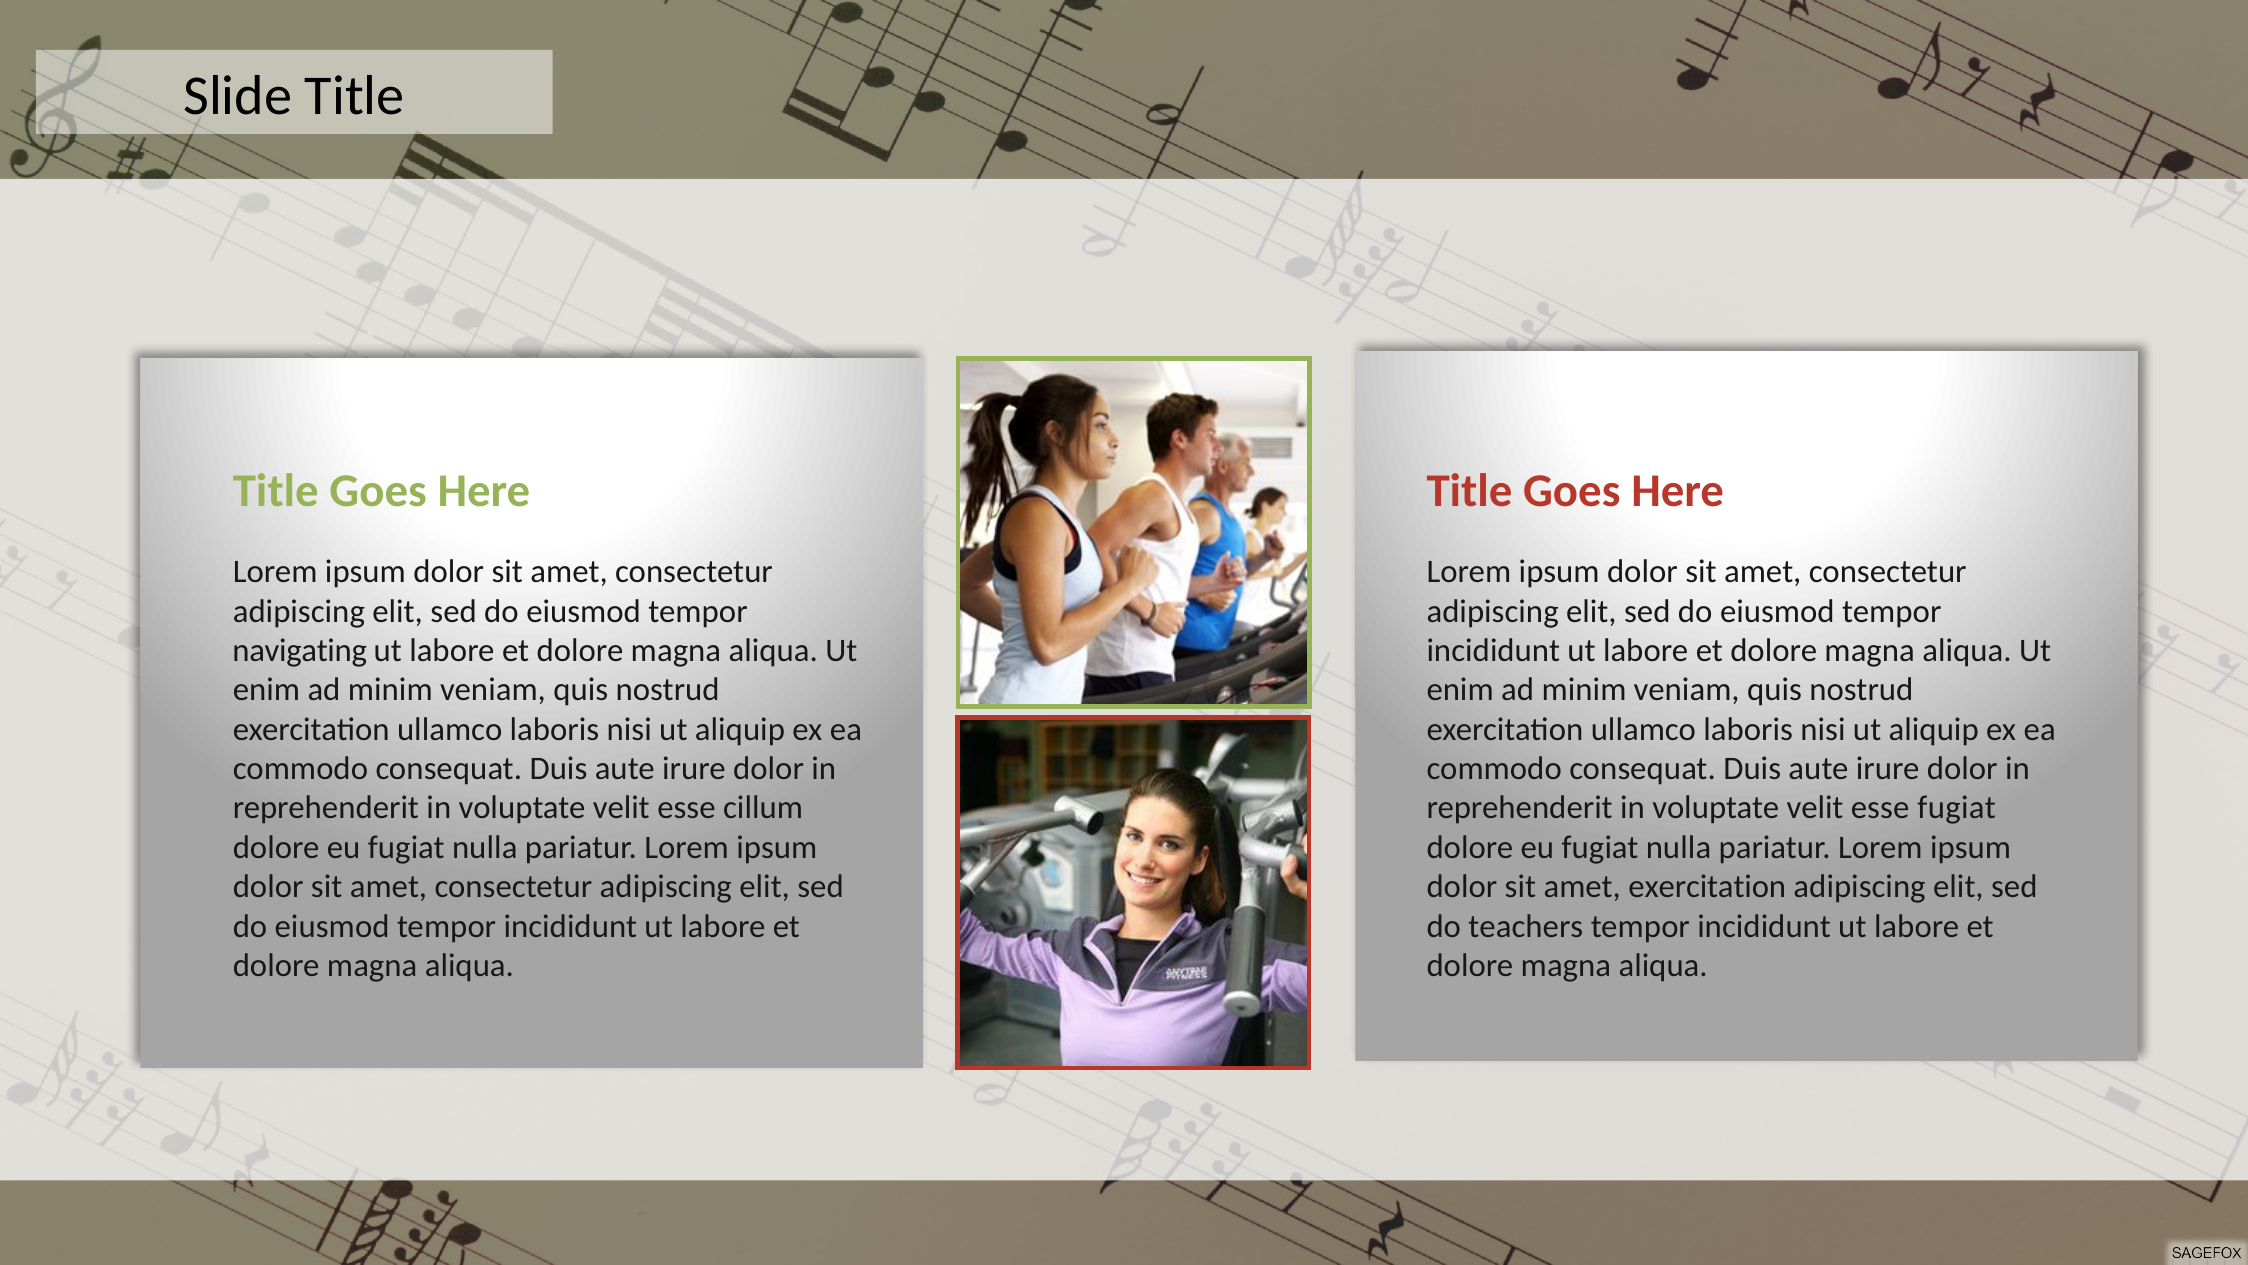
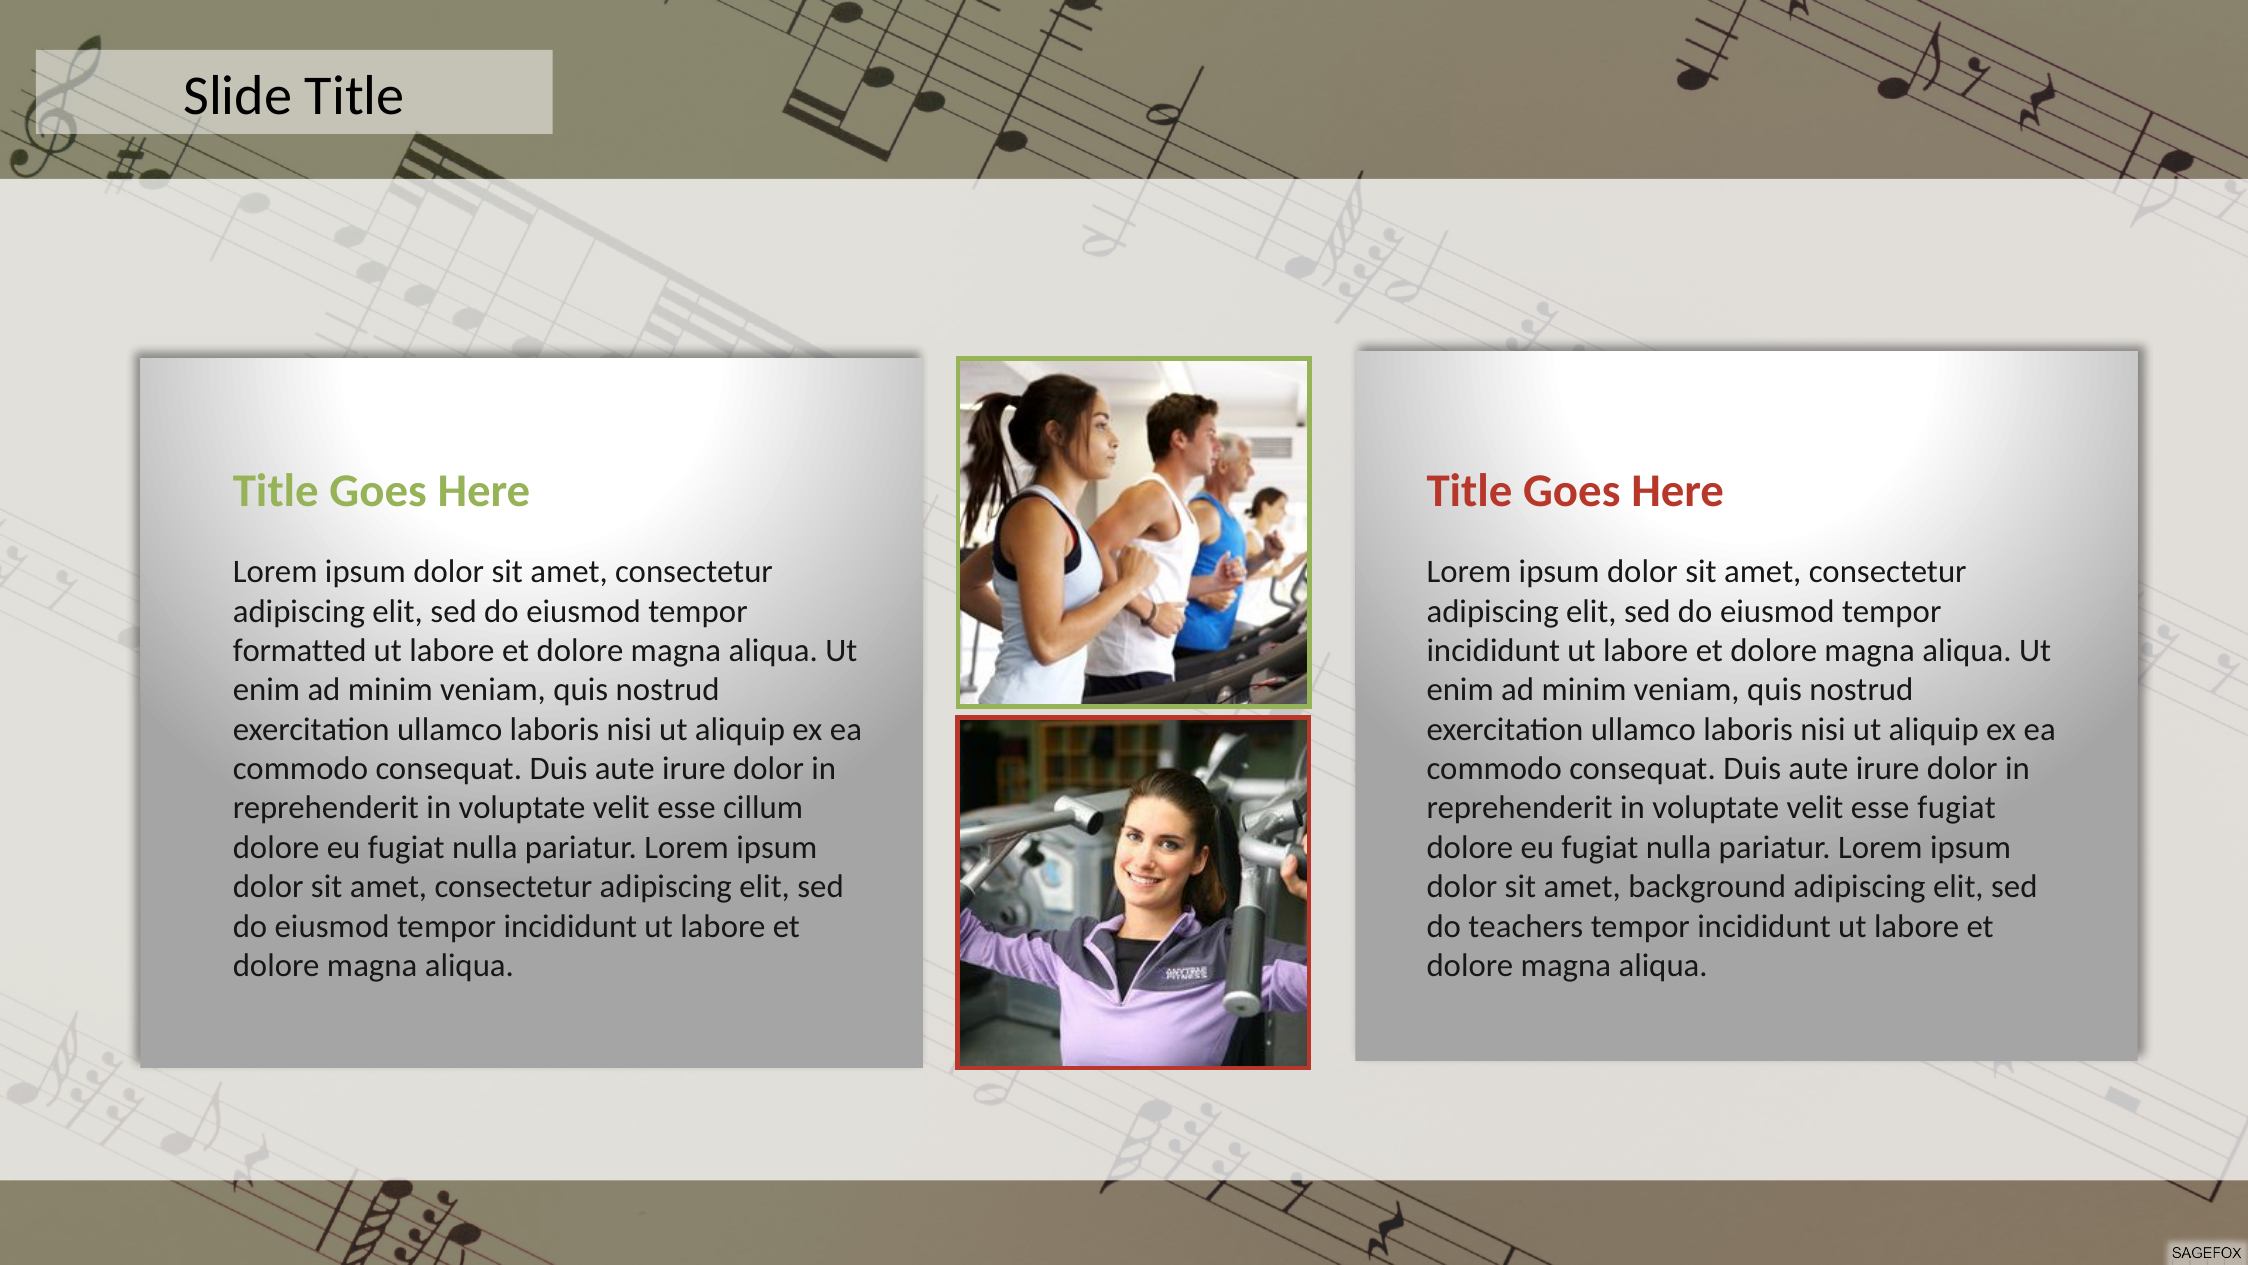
navigating: navigating -> formatted (300, 650)
amet exercitation: exercitation -> background (1707, 887)
